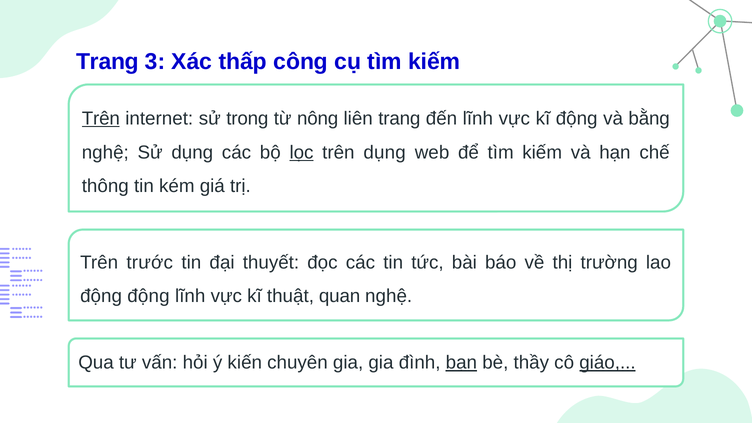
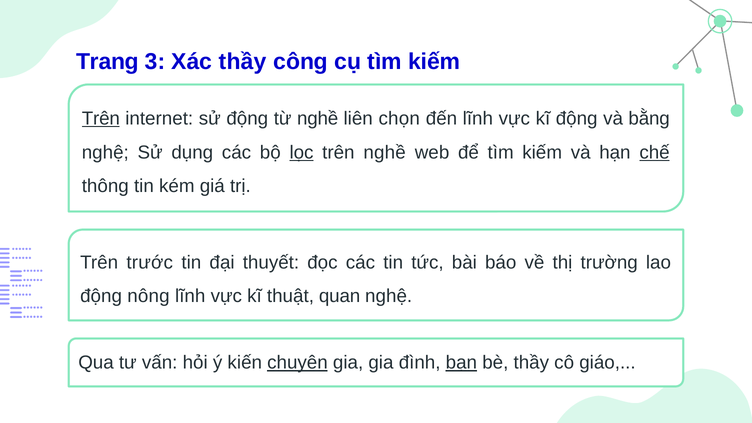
Xác thấp: thấp -> thầy (243, 62)
sử trong: trong -> động (247, 118)
từ nông: nông -> nghề (318, 118)
liên trang: trang -> chọn (399, 118)
trên dụng: dụng -> nghề (385, 152)
chế underline: none -> present (655, 152)
động động: động -> nông (148, 296)
chuyên underline: none -> present (297, 363)
giáo underline: present -> none (607, 363)
